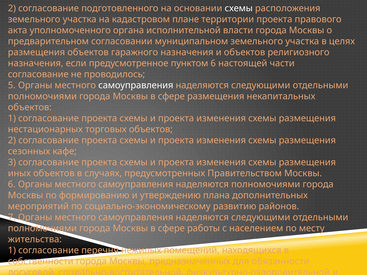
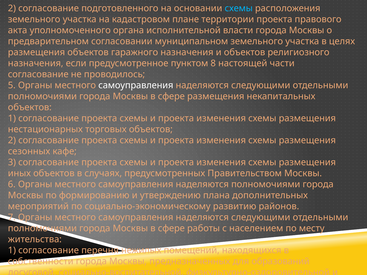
схемы colour: white -> light blue (239, 8)
пунктом 6: 6 -> 8 (213, 63)
обязанности: обязанности -> образований (281, 262)
